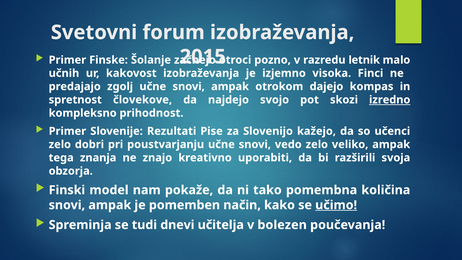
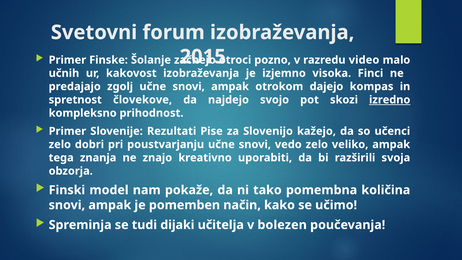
letnik: letnik -> video (364, 60)
učimo underline: present -> none (336, 205)
dnevi: dnevi -> dijaki (177, 225)
